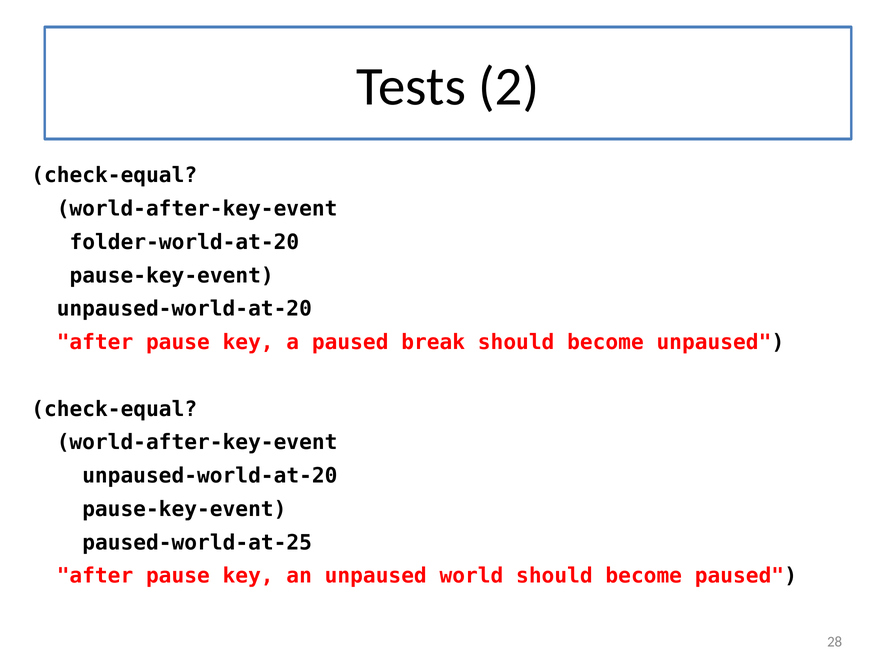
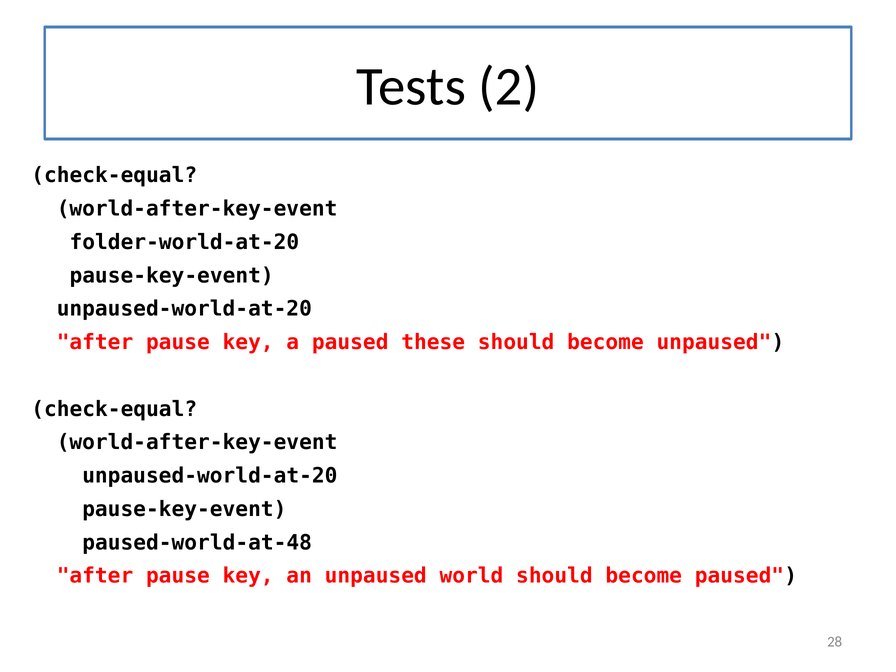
break: break -> these (433, 342)
paused-world-at-25: paused-world-at-25 -> paused-world-at-48 (197, 543)
